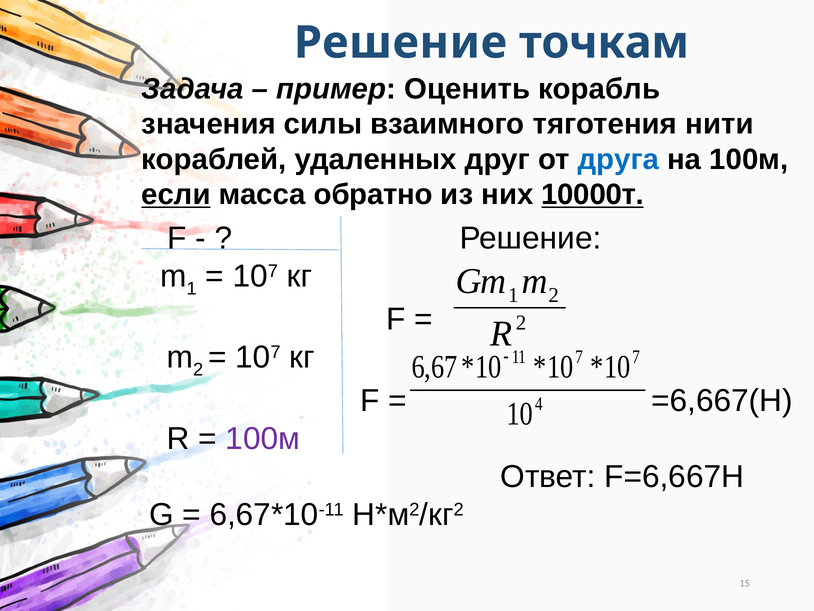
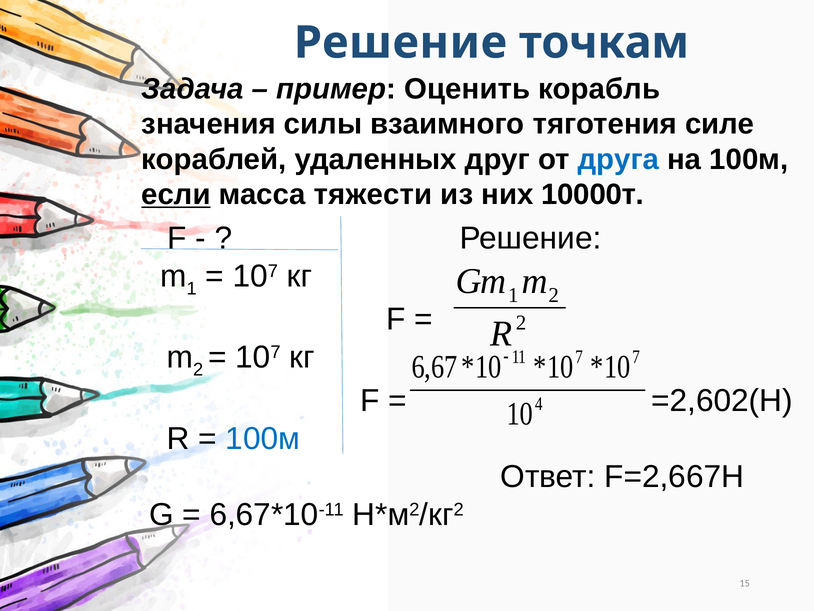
нити: нити -> силе (720, 124)
обратно: обратно -> тяжести (373, 195)
10000т underline: present -> none (593, 195)
=6,667(Н: =6,667(Н -> =2,602(Н (722, 400)
100м colour: purple -> blue (263, 438)
F=6,667Н: F=6,667Н -> F=2,667Н (674, 476)
